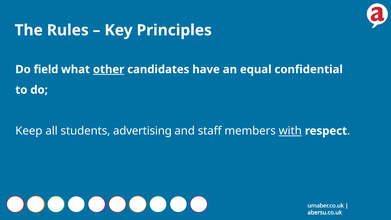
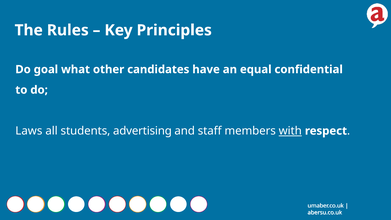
field: field -> goal (46, 69)
other underline: present -> none (109, 69)
Keep: Keep -> Laws (29, 131)
